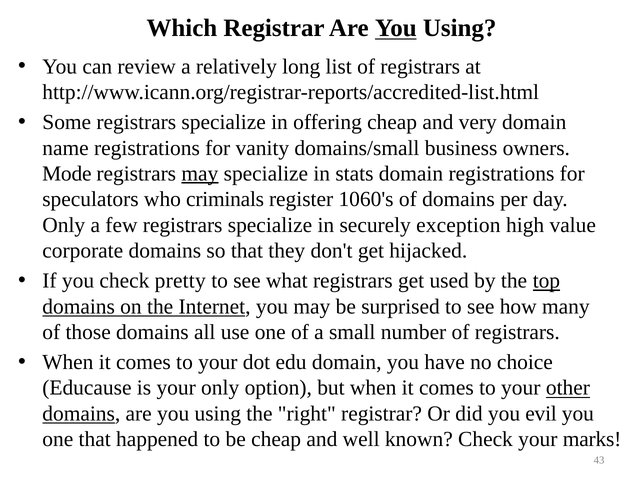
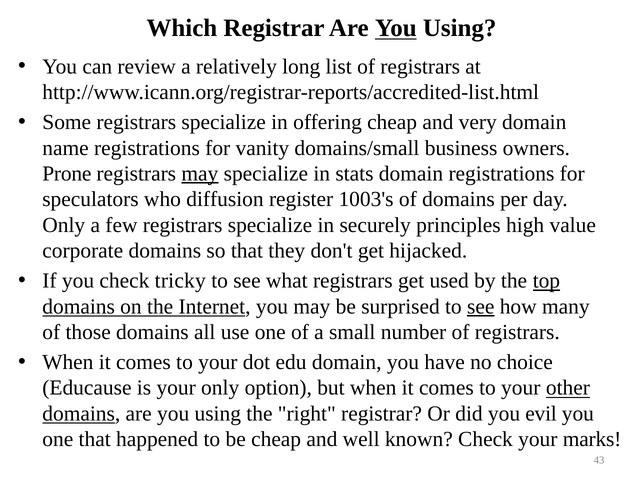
Mode: Mode -> Prone (67, 174)
criminals: criminals -> diffusion (225, 199)
1060's: 1060's -> 1003's (366, 199)
exception: exception -> principles (458, 225)
pretty: pretty -> tricky (180, 281)
see underline: none -> present (481, 307)
